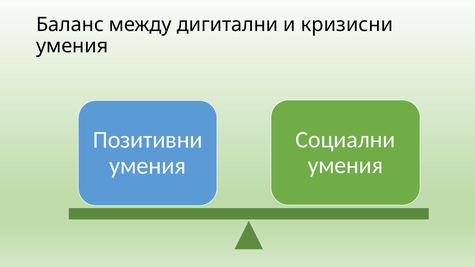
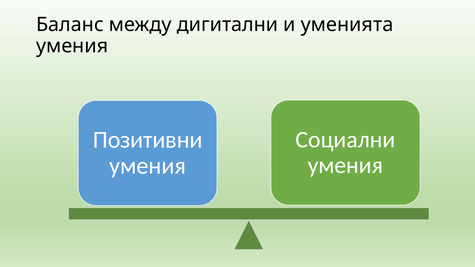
кризисни: кризисни -> уменията (347, 25)
